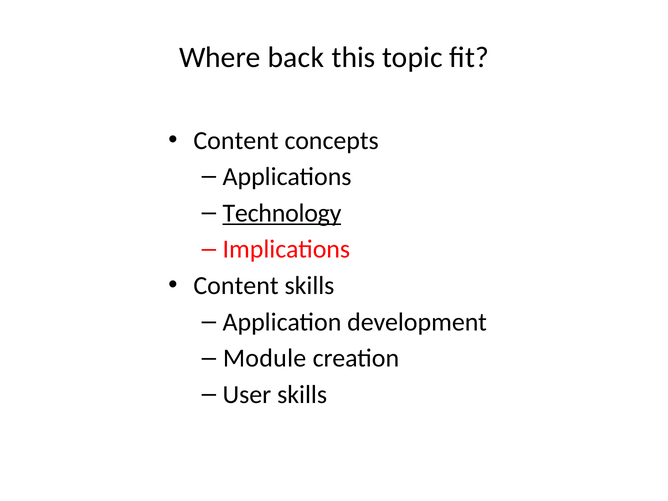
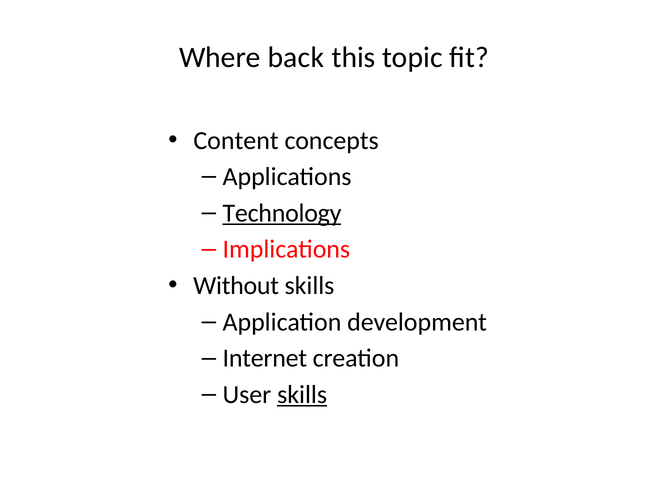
Content: Content -> Without (236, 286)
Module: Module -> Internet (265, 358)
skills underline: none -> present (302, 395)
